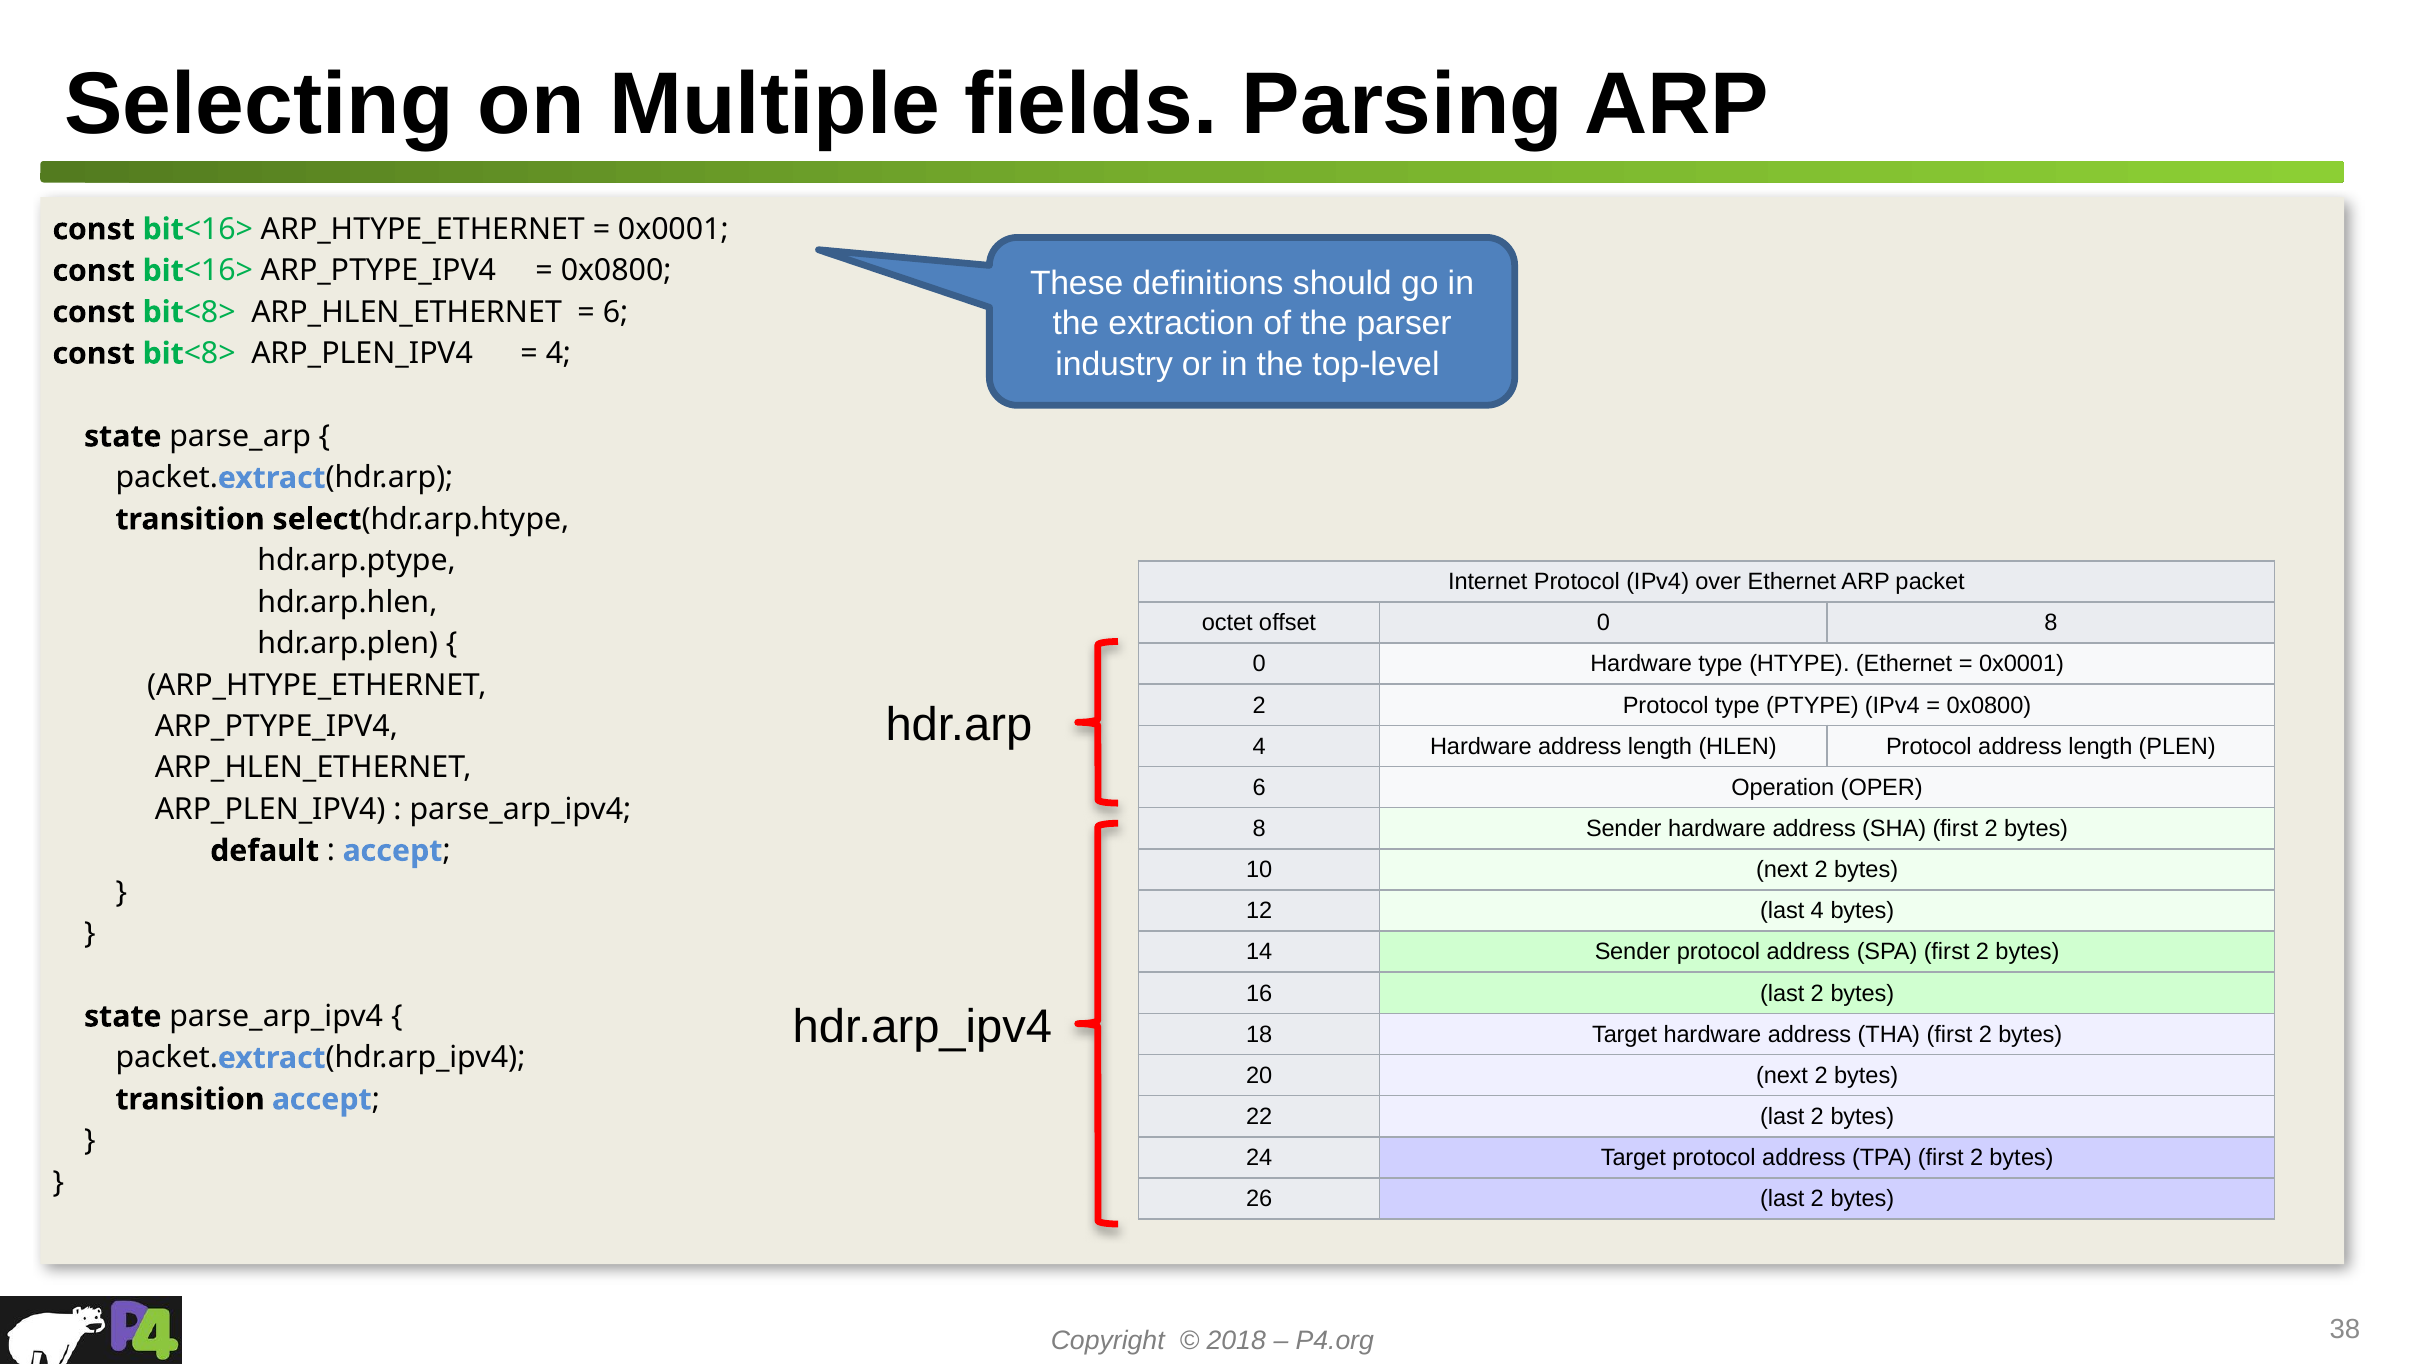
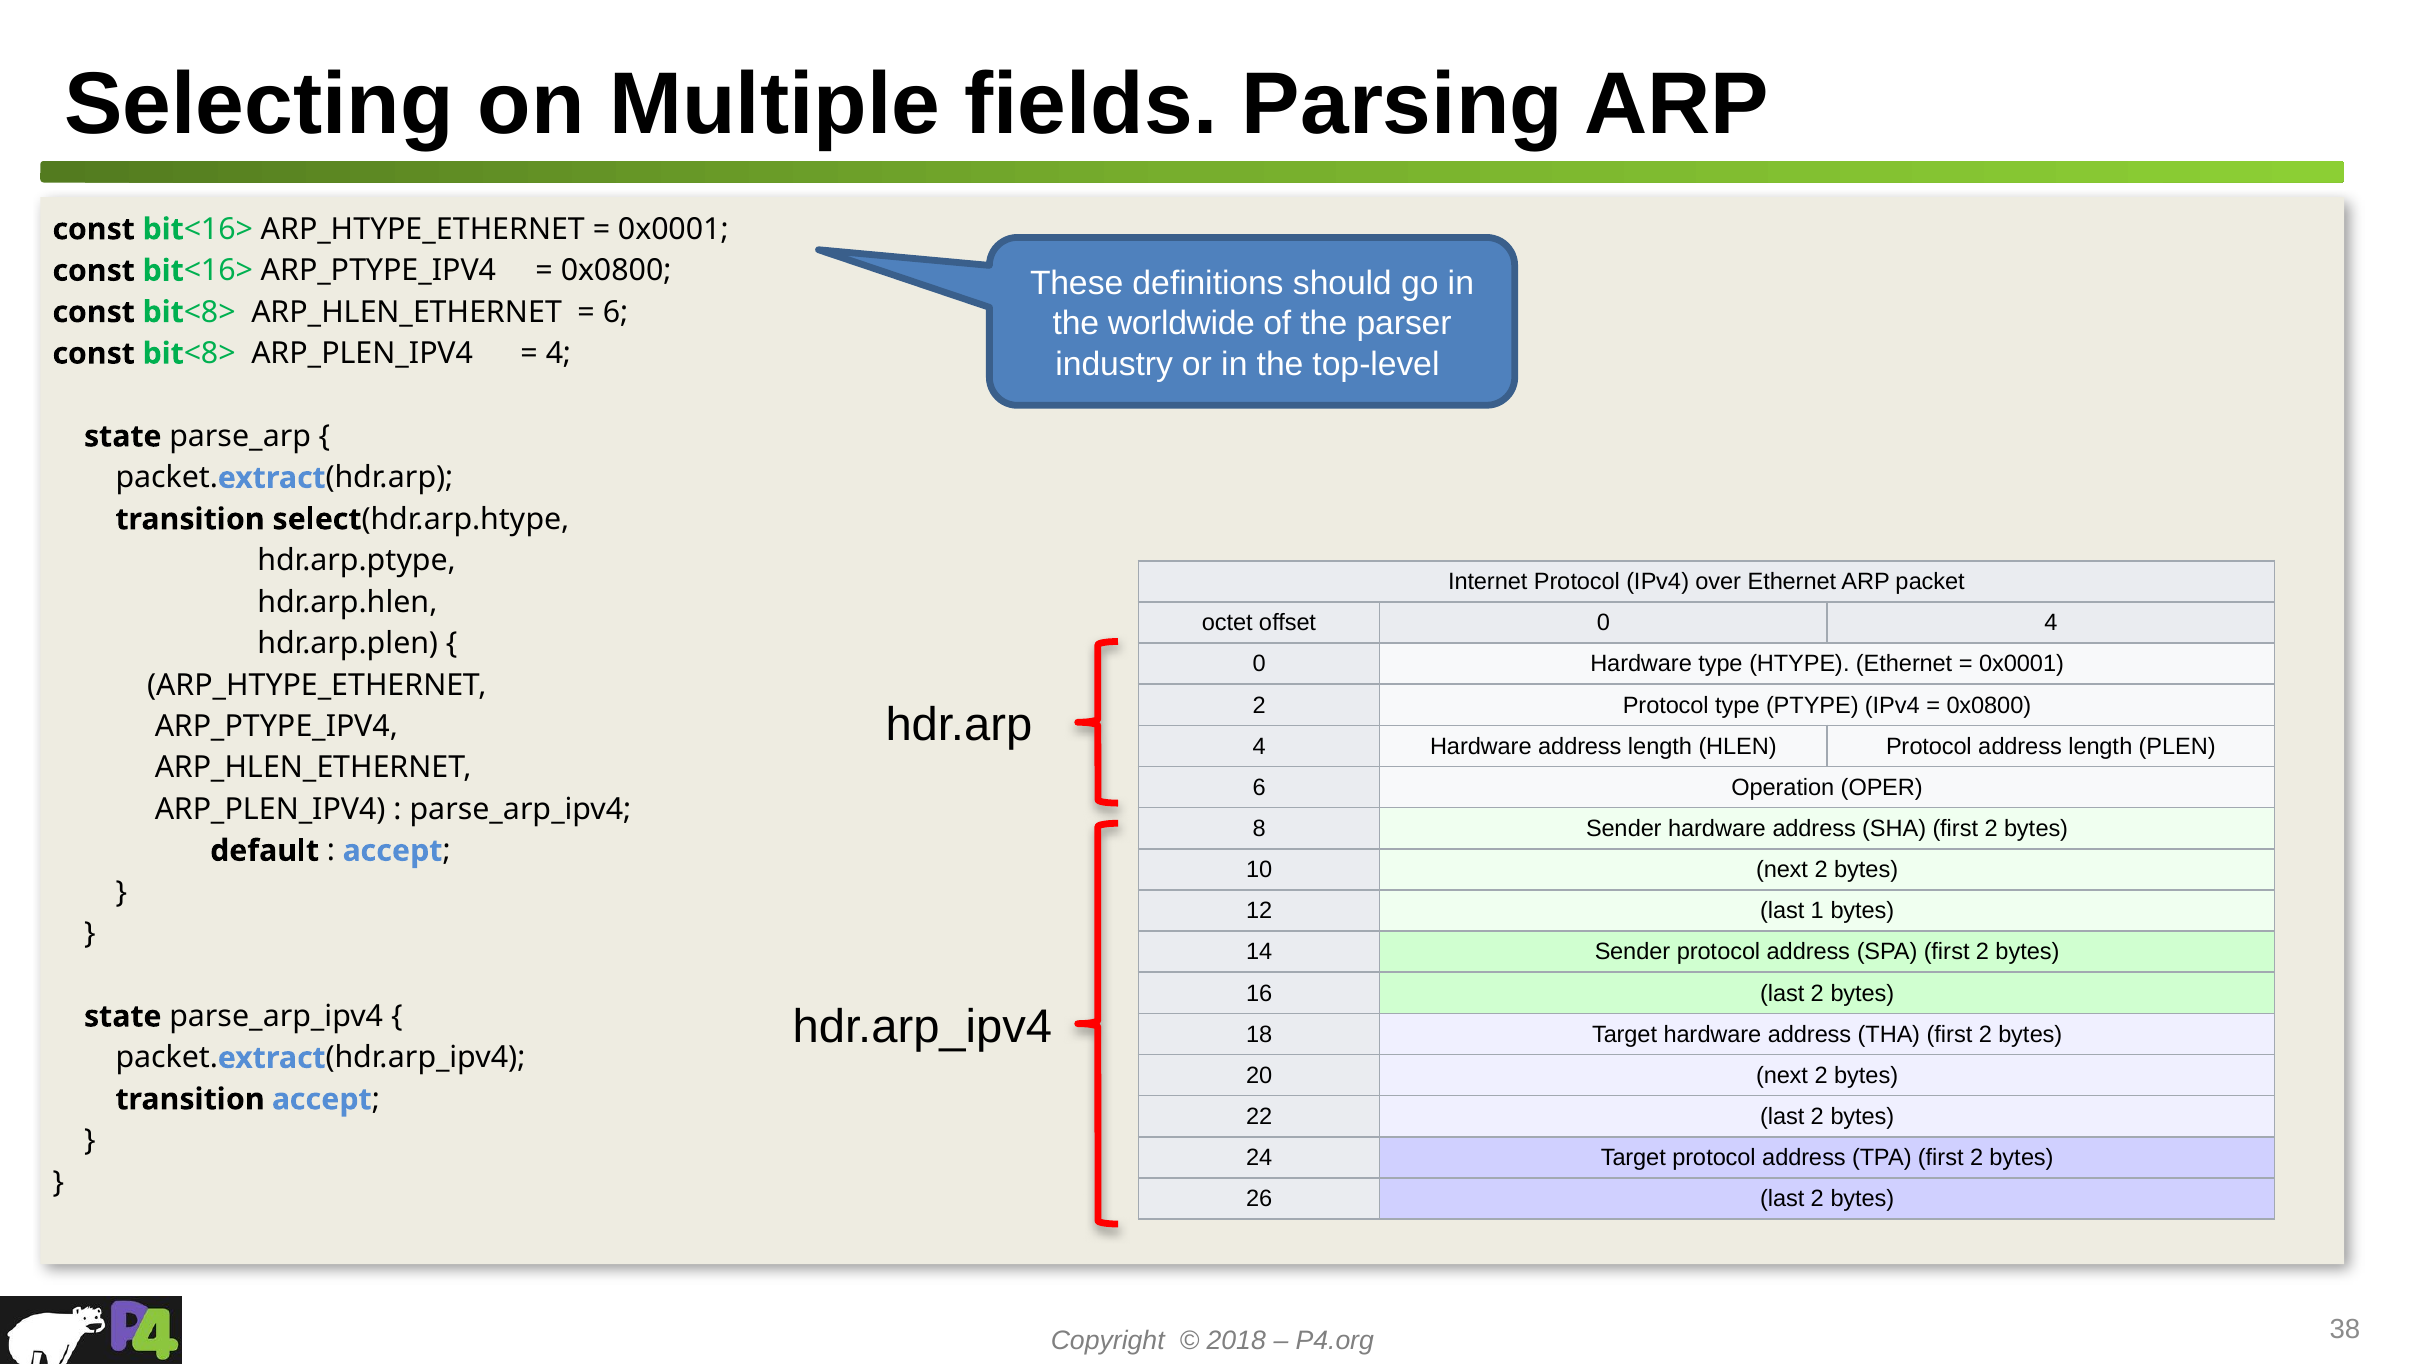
extraction: extraction -> worldwide (1181, 324)
0 8: 8 -> 4 (2051, 623)
last 4: 4 -> 1 (1817, 911)
